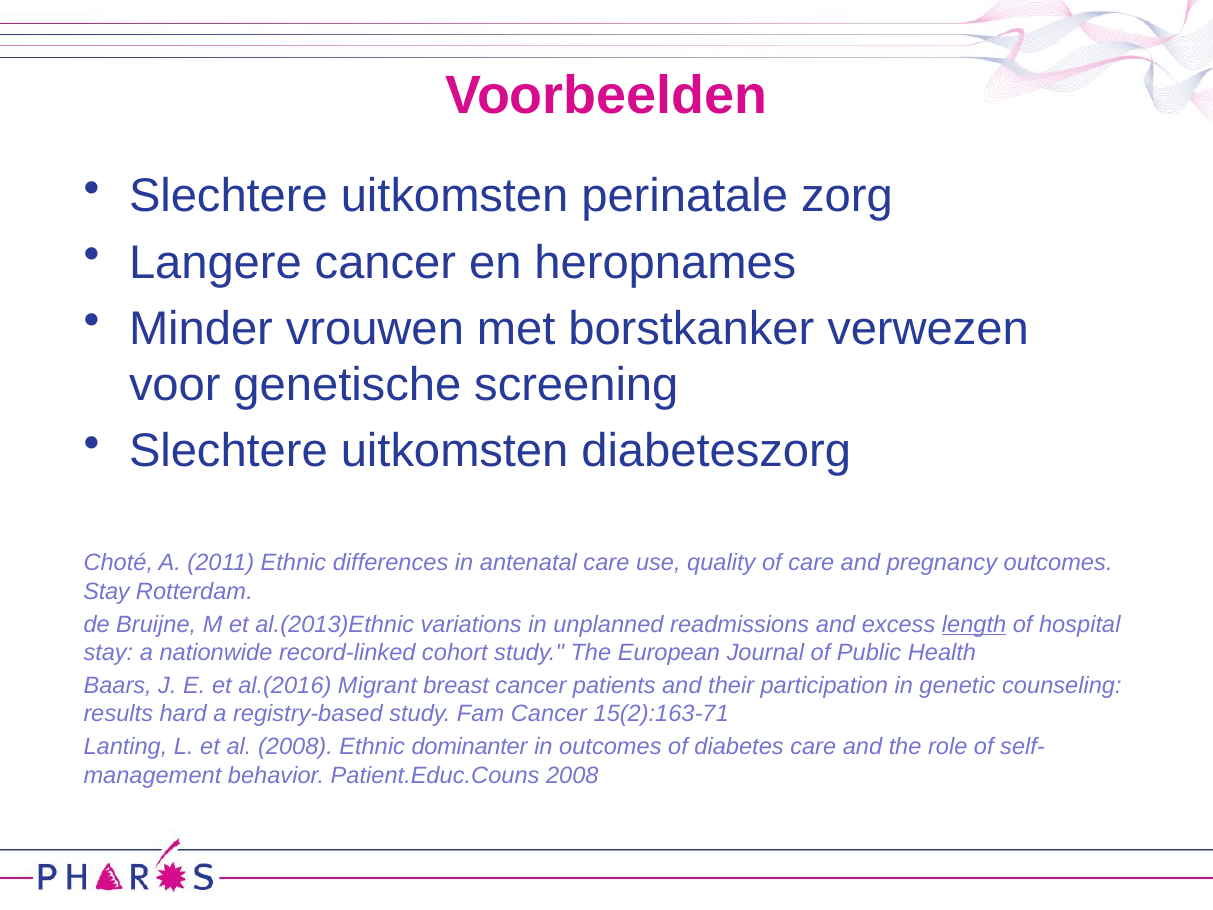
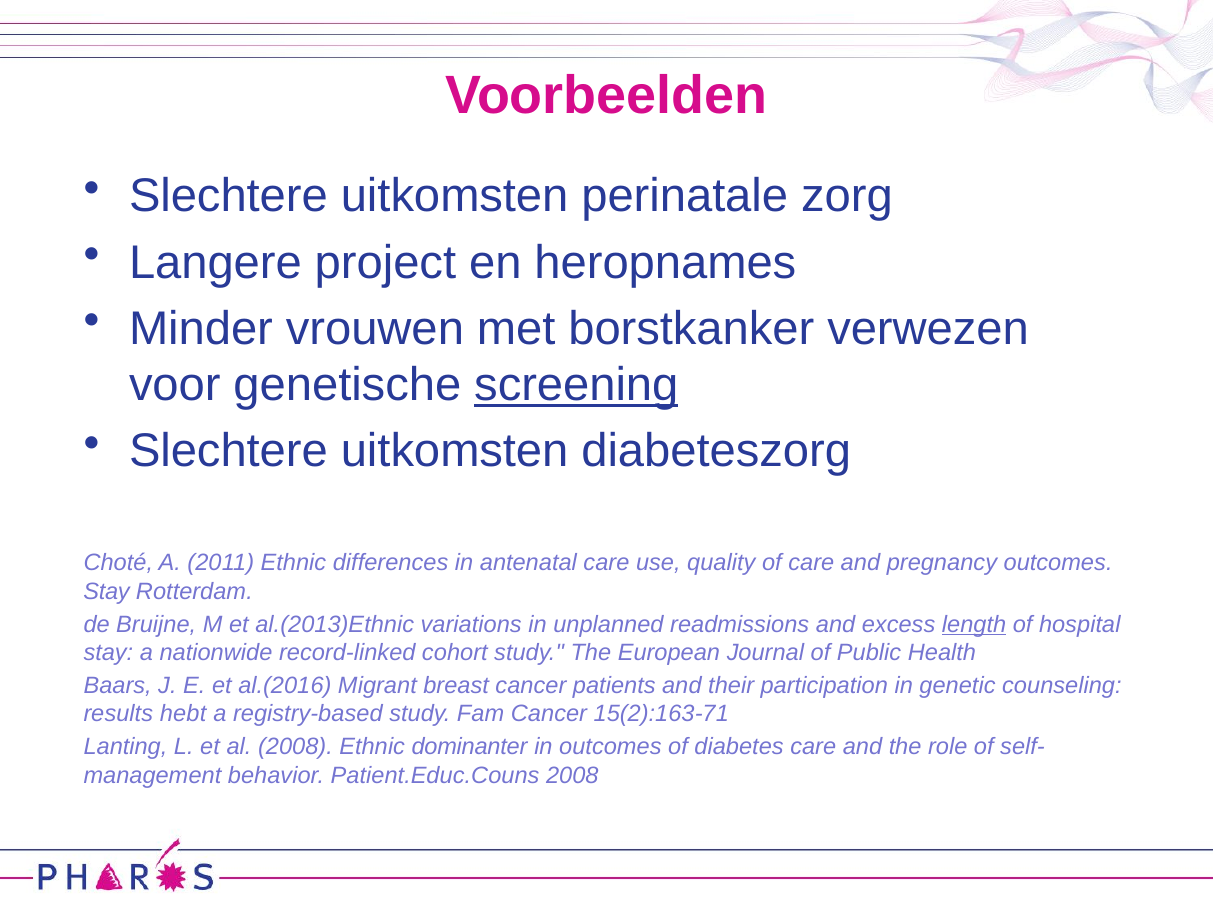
Langere cancer: cancer -> project (385, 262)
screening underline: none -> present (576, 385)
hard: hard -> hebt (183, 714)
